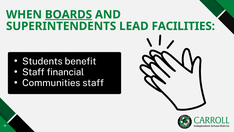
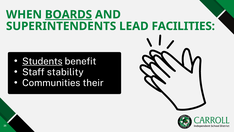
Students underline: none -> present (42, 61)
financial: financial -> stability (65, 72)
Communities staff: staff -> their (93, 83)
